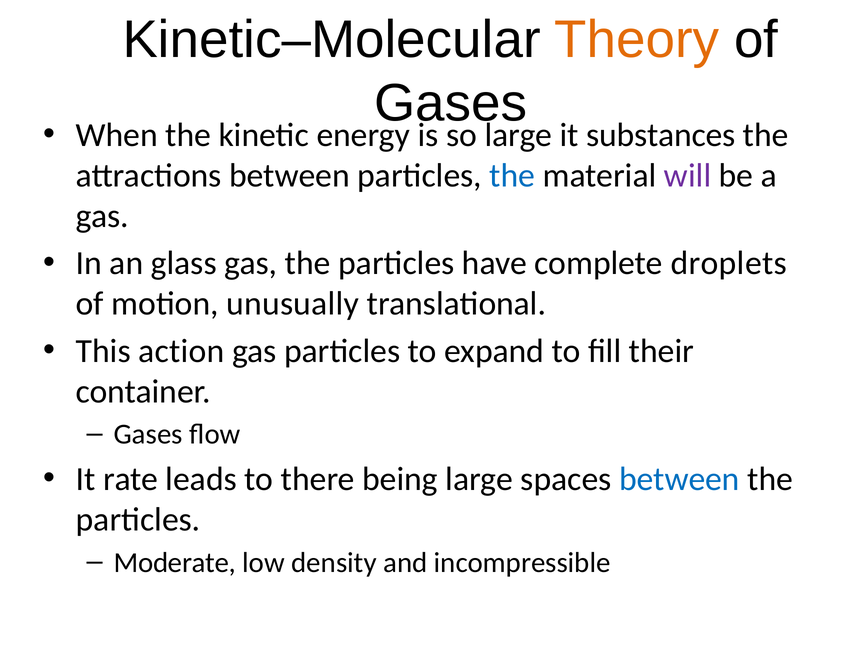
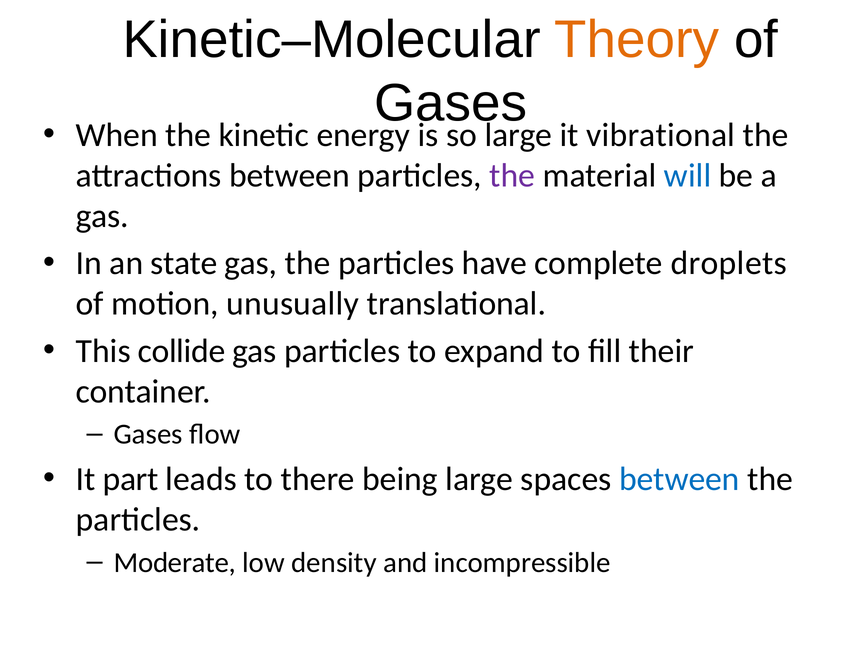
substances: substances -> vibrational (661, 135)
the colour: blue -> purple (512, 176)
will colour: purple -> blue (688, 176)
glass: glass -> state (184, 263)
action: action -> collide (182, 351)
rate: rate -> part (131, 479)
